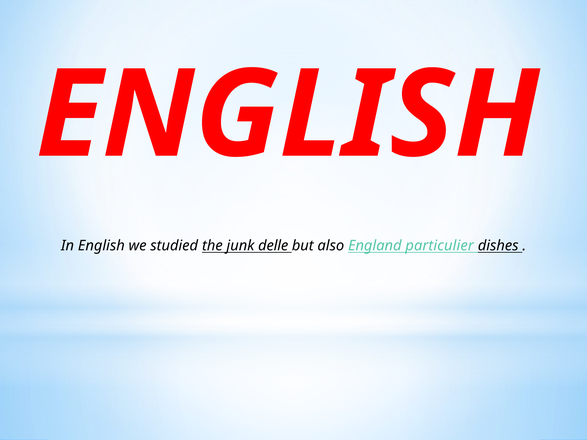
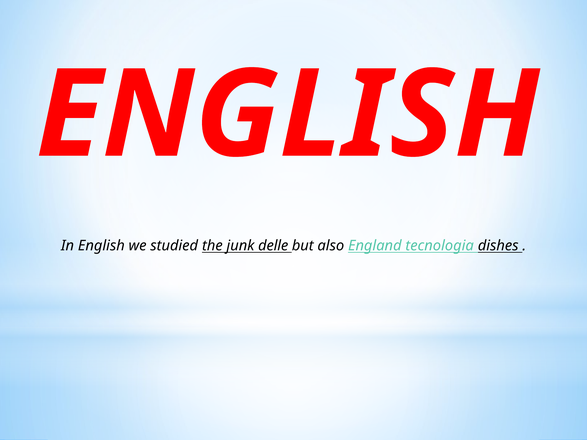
particulier: particulier -> tecnologia (440, 246)
